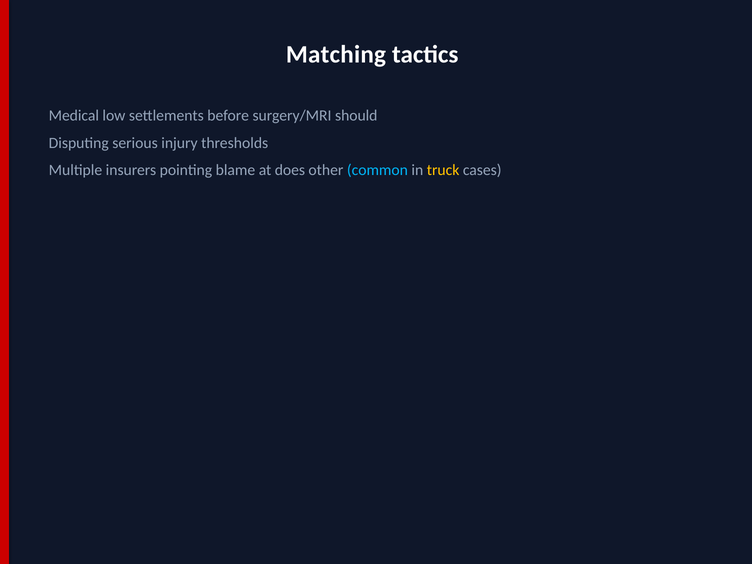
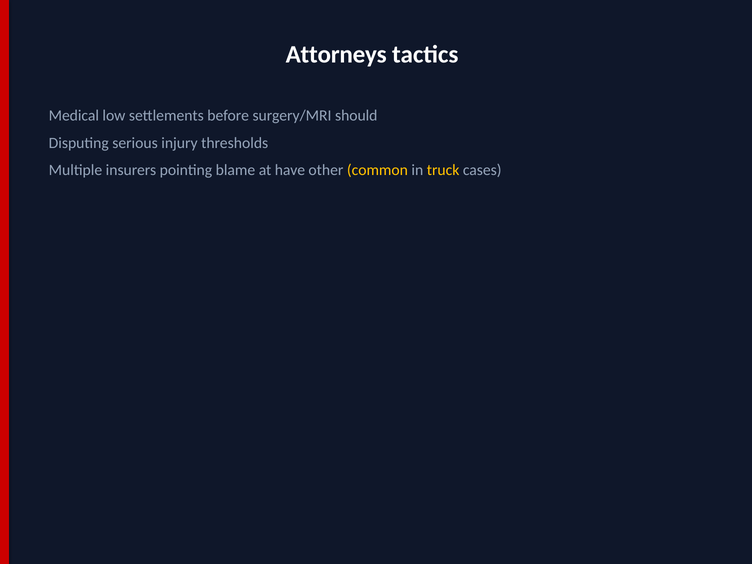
Matching: Matching -> Attorneys (336, 54)
does: does -> have (290, 170)
common colour: light blue -> yellow (377, 170)
